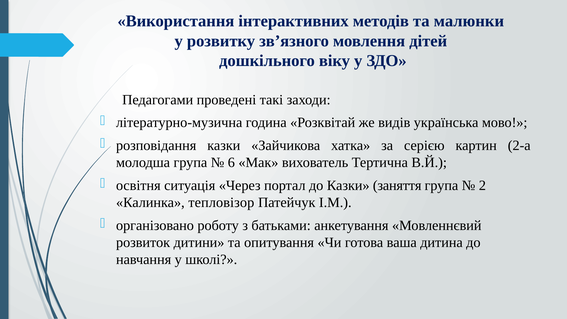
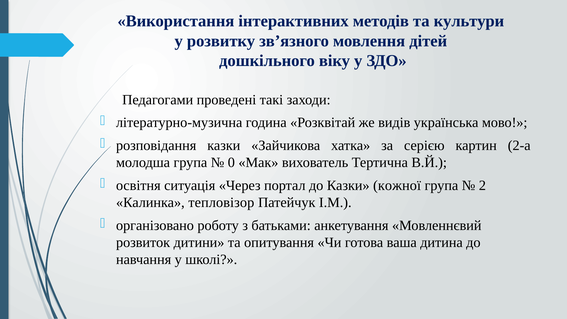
малюнки: малюнки -> культури (469, 21)
6: 6 -> 0 (231, 163)
заняття: заняття -> кожної (397, 185)
